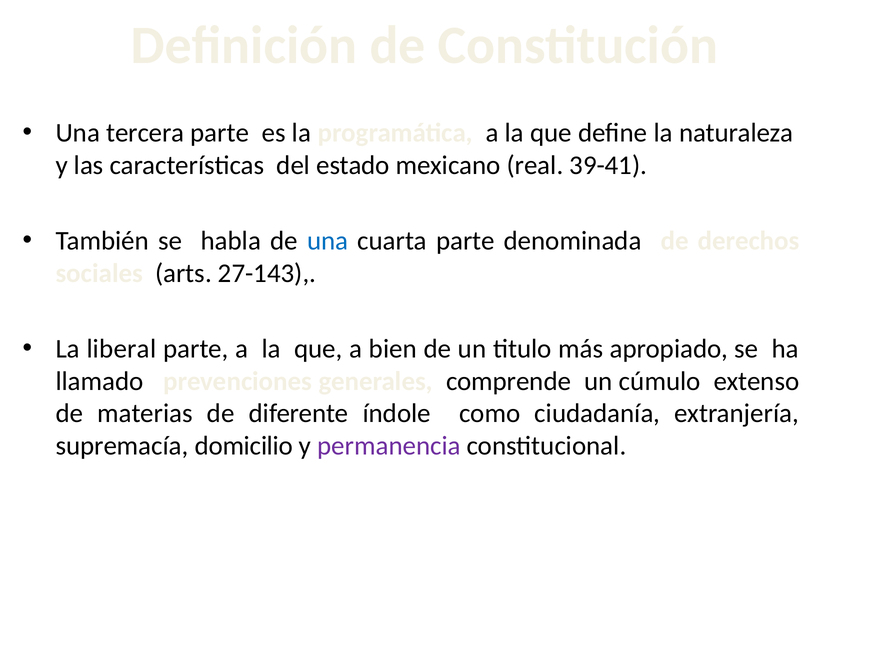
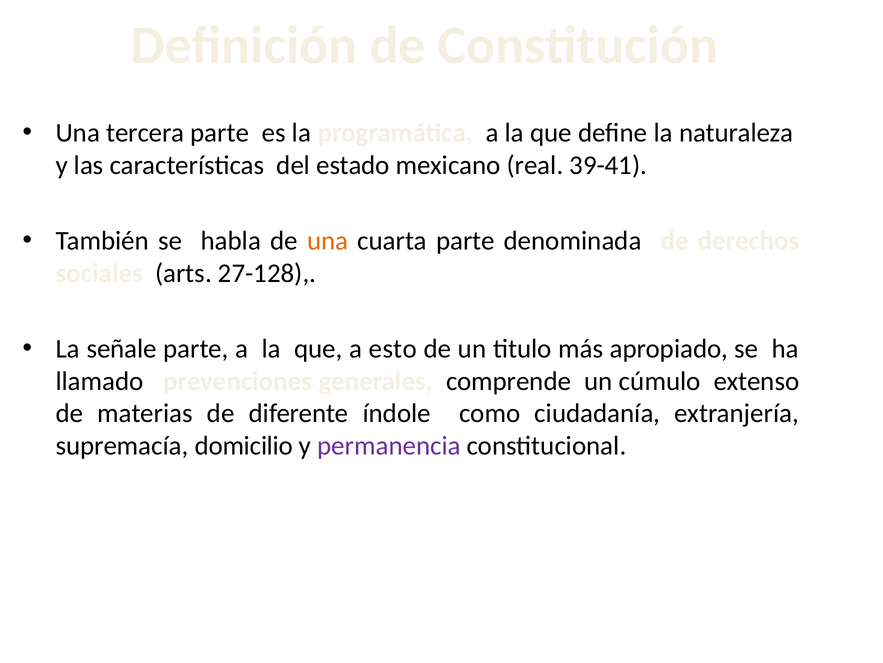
una colour: blue -> orange (328, 241)
27-143: 27-143 -> 27-128 (267, 273)
liberal: liberal -> señale (122, 348)
bien: bien -> esto (393, 348)
